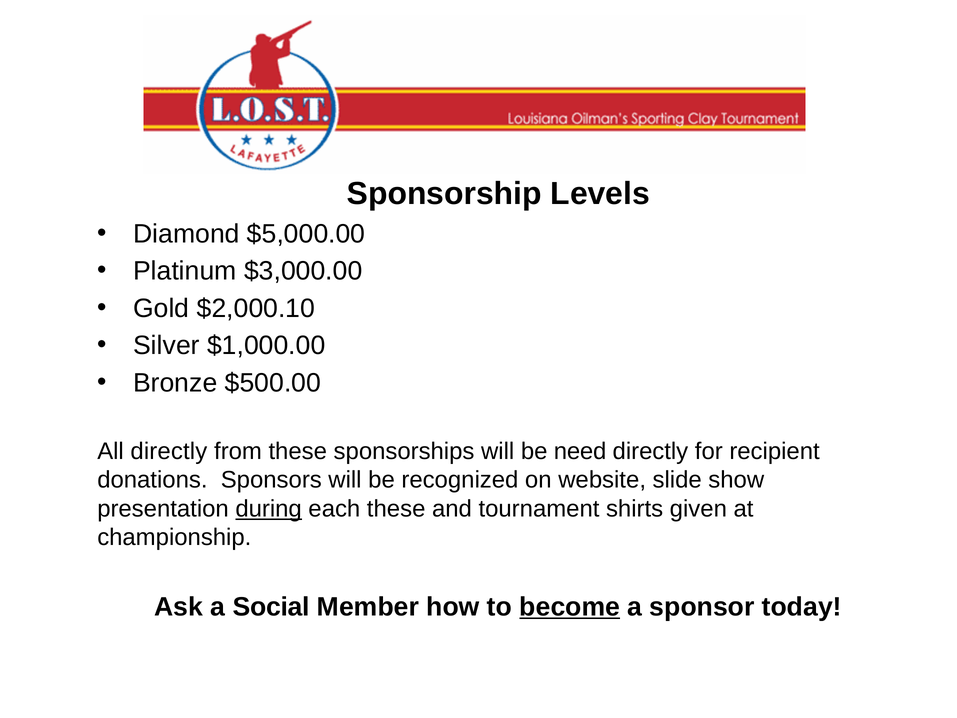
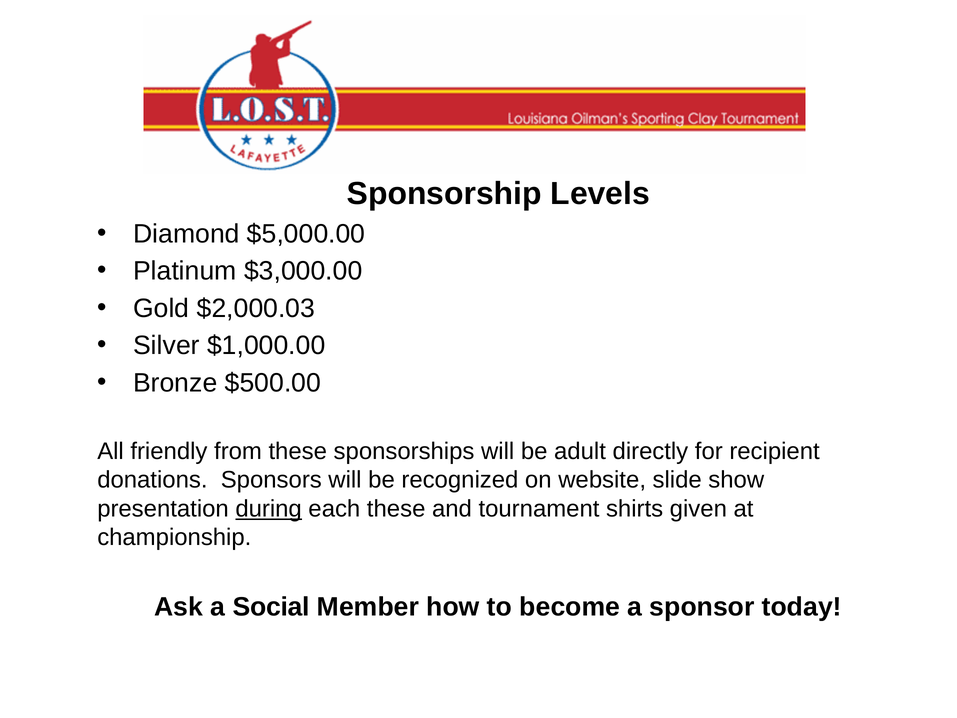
$2,000.10: $2,000.10 -> $2,000.03 (256, 308)
All directly: directly -> friendly (169, 451)
need: need -> adult (580, 451)
become underline: present -> none (570, 607)
